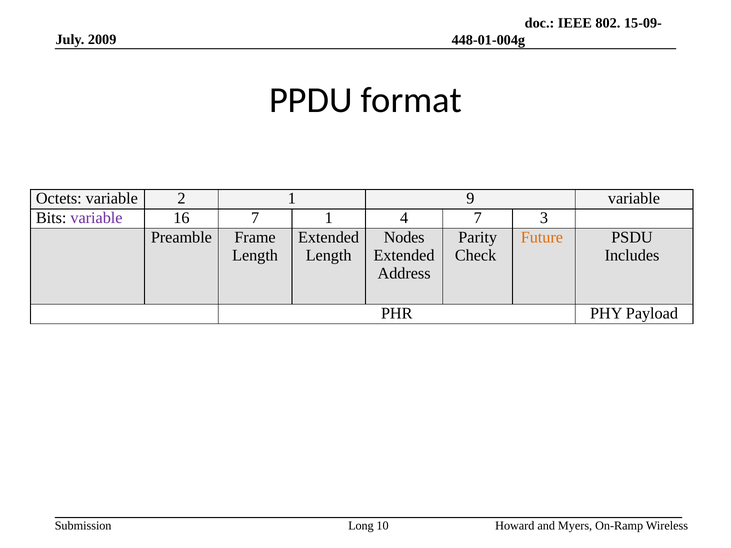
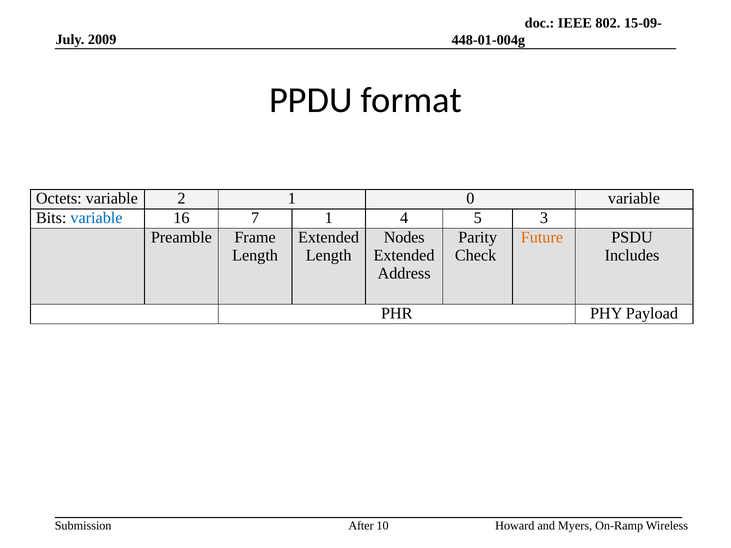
9: 9 -> 0 (470, 199)
variable colour: purple -> blue (96, 218)
4 7: 7 -> 5 (478, 218)
Long: Long -> After (361, 526)
